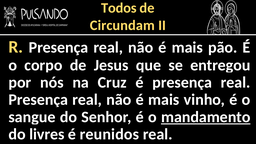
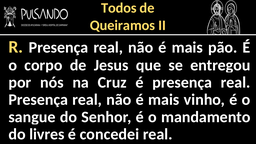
Circundam: Circundam -> Queiramos (122, 25)
mandamento underline: present -> none (206, 117)
reunidos: reunidos -> concedei (109, 134)
